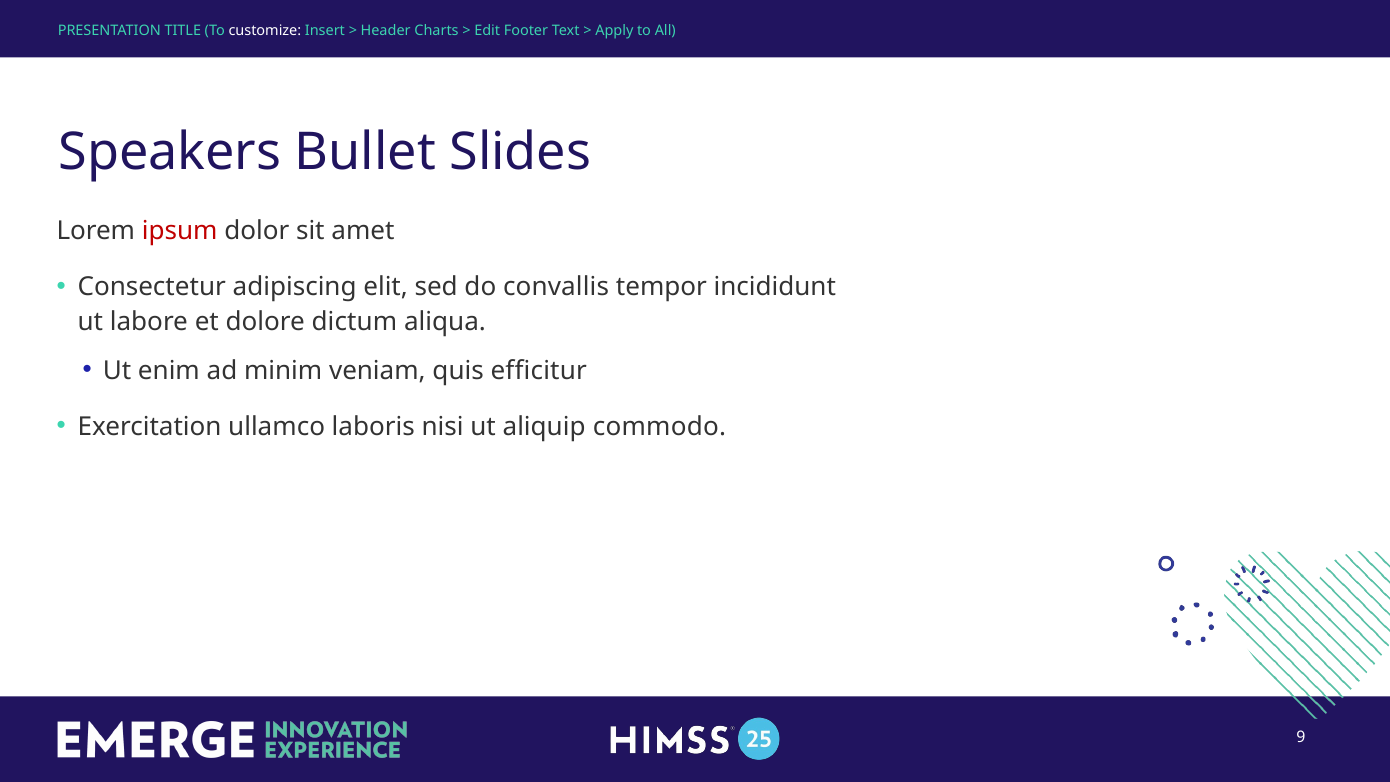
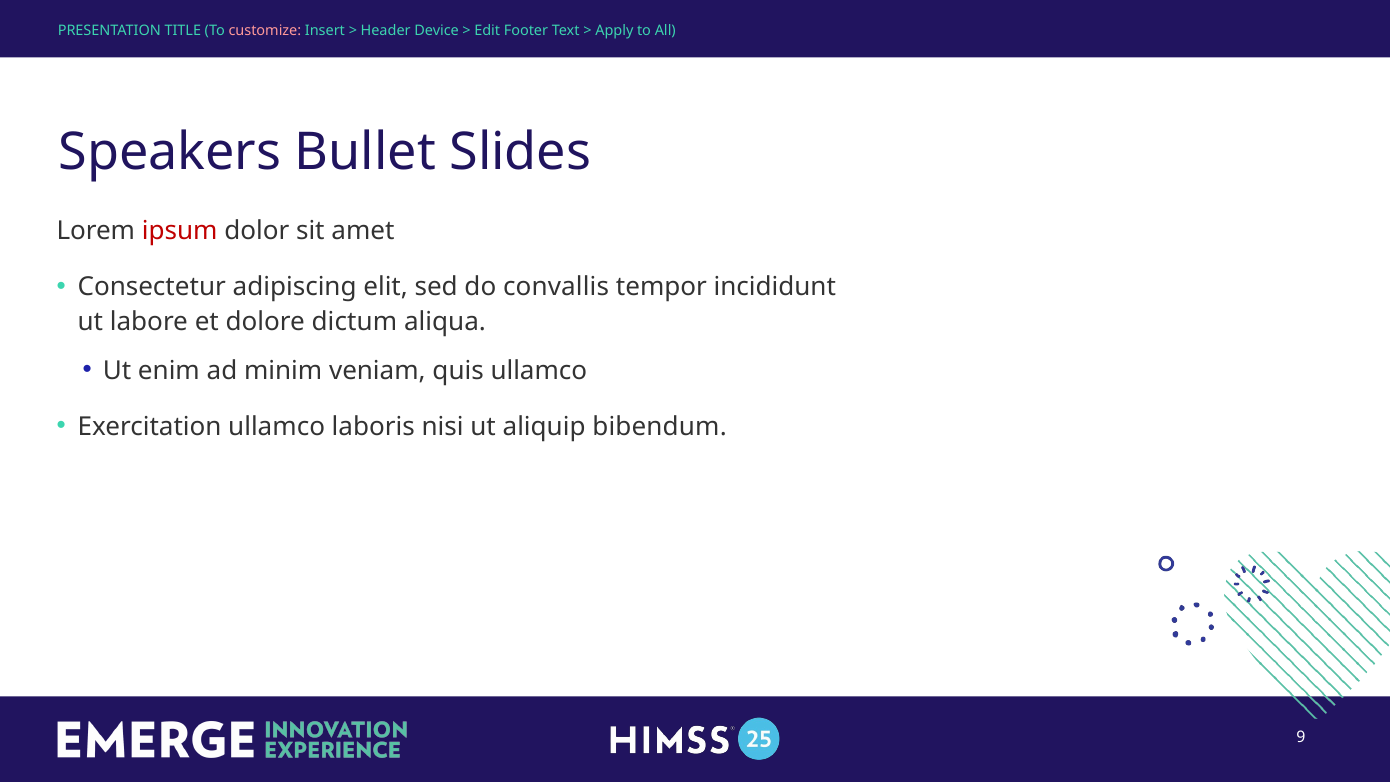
customize colour: white -> pink (265, 31)
Charts: Charts -> Device (437, 31)
quis efficitur: efficitur -> ullamco (539, 370)
commodo: commodo -> bibendum (660, 426)
